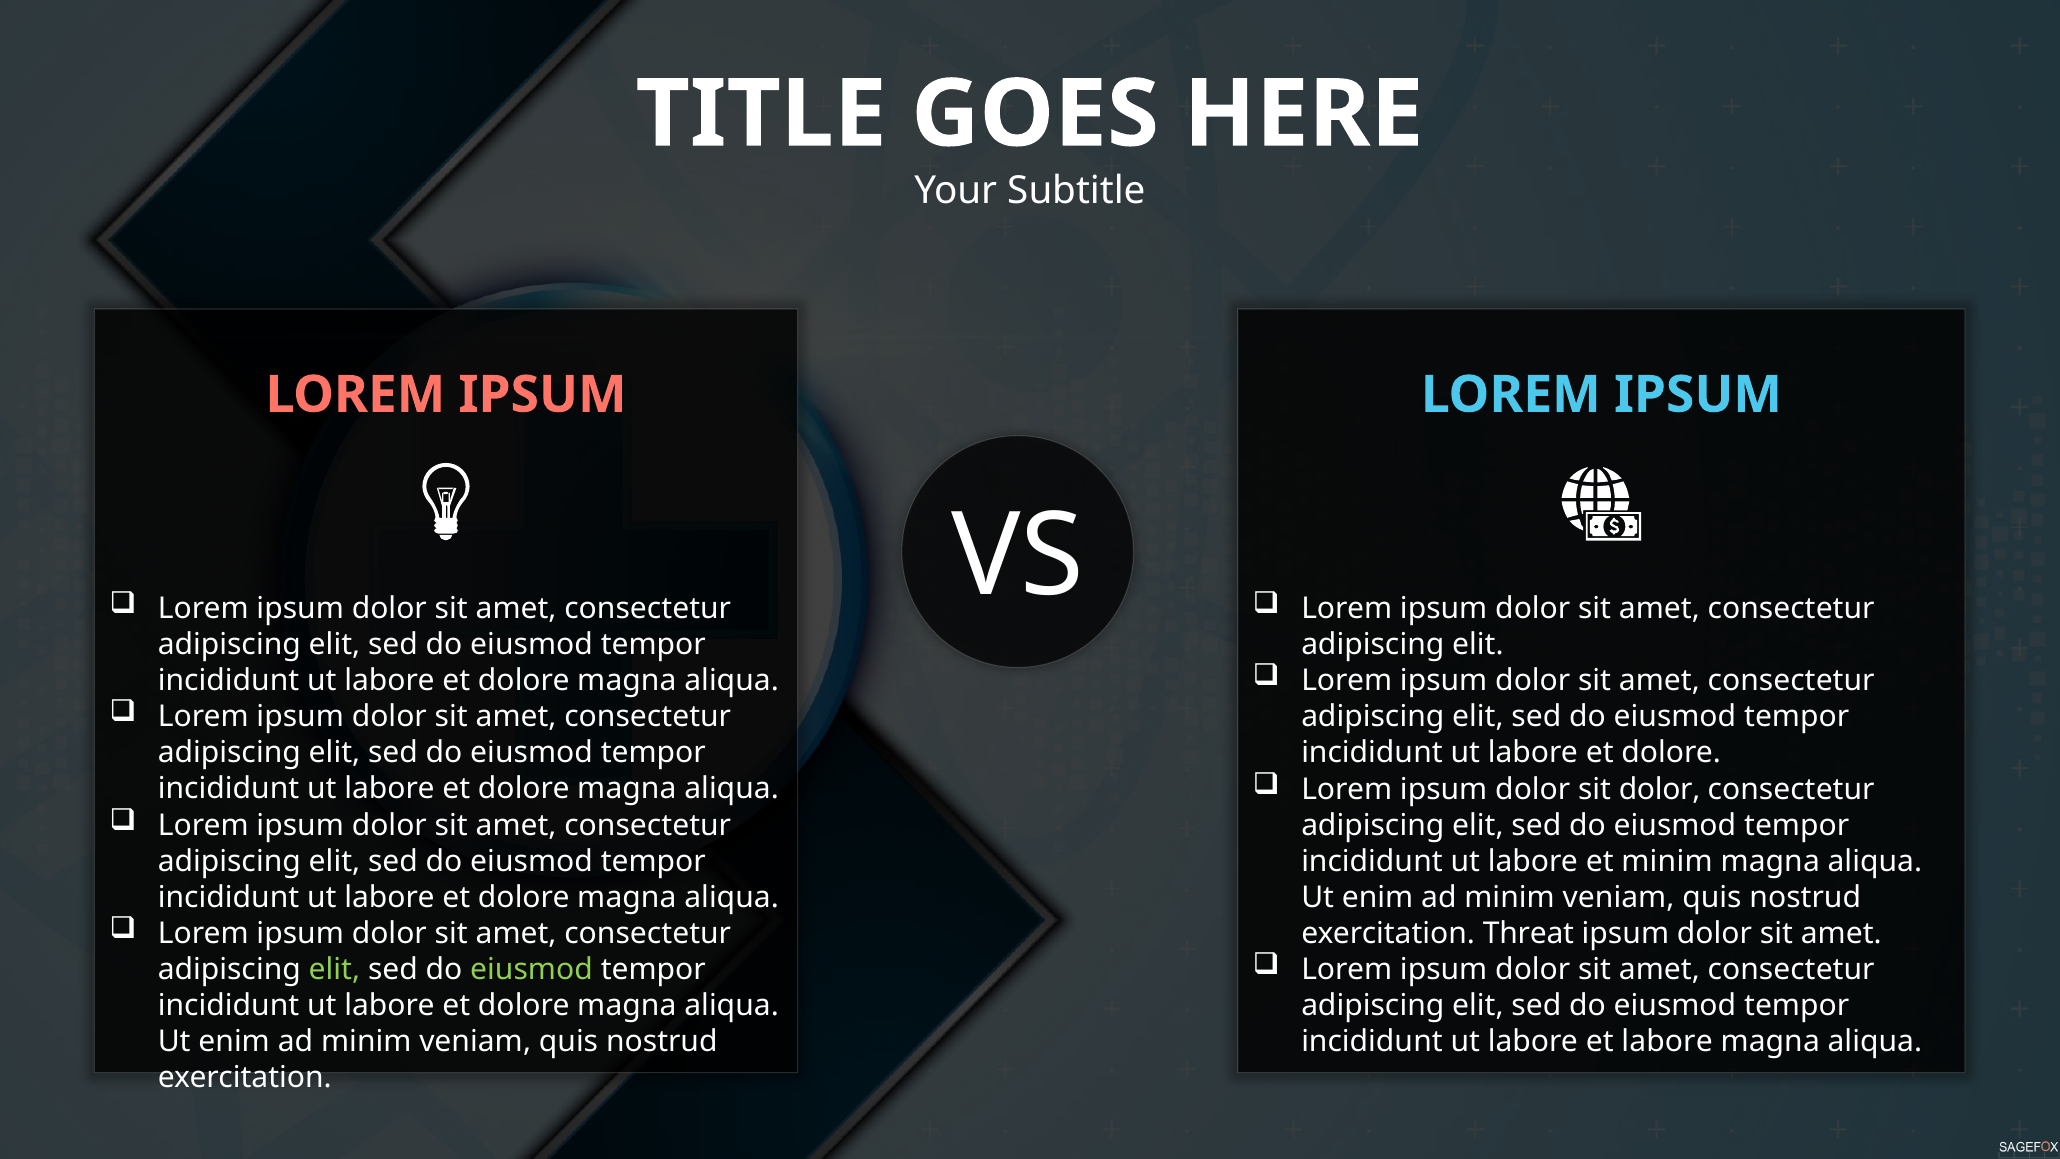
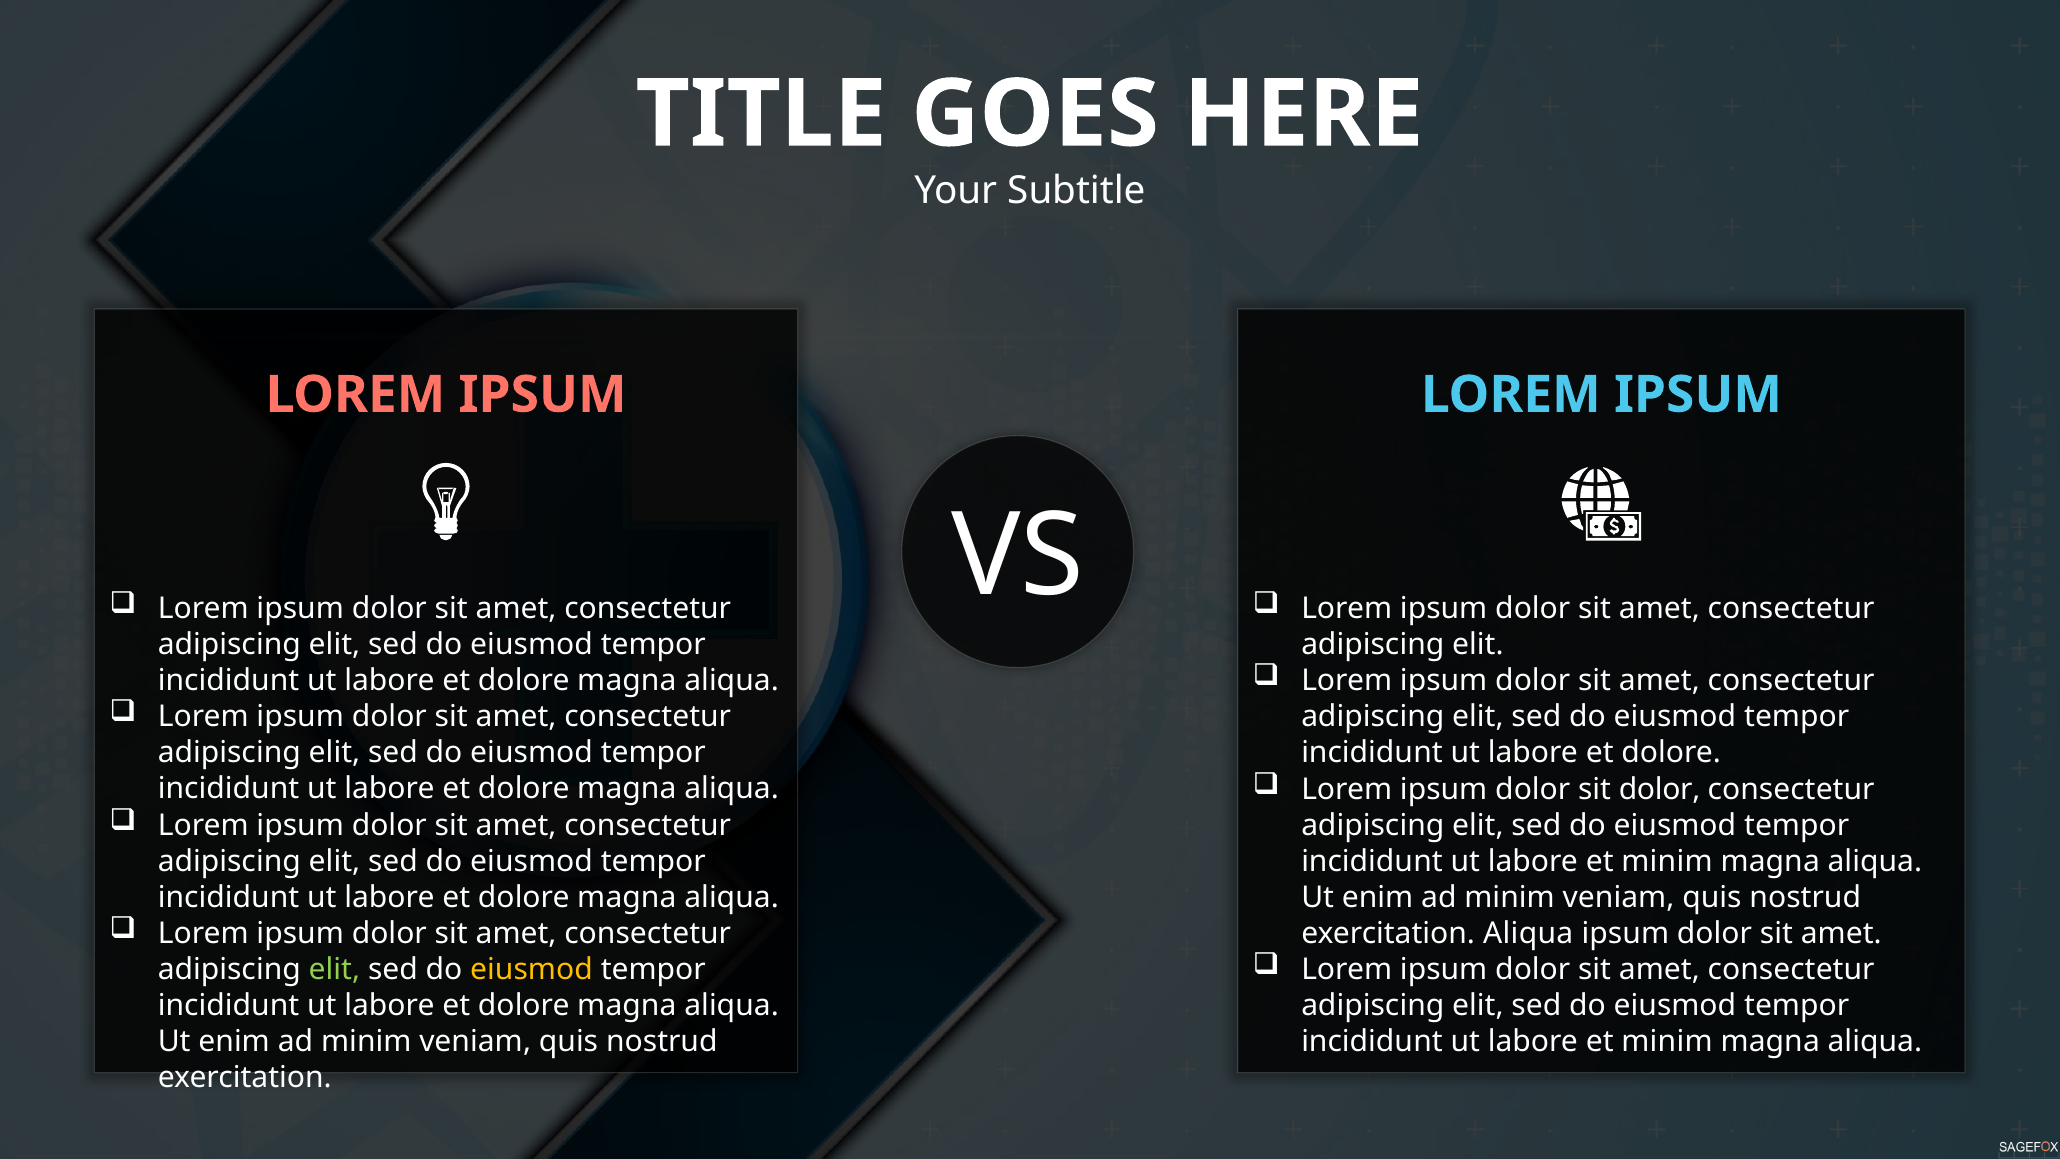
exercitation Threat: Threat -> Aliqua (1528, 933)
eiusmod colour: light green -> yellow (531, 969)
labore: labore -> minim (1667, 1041)
